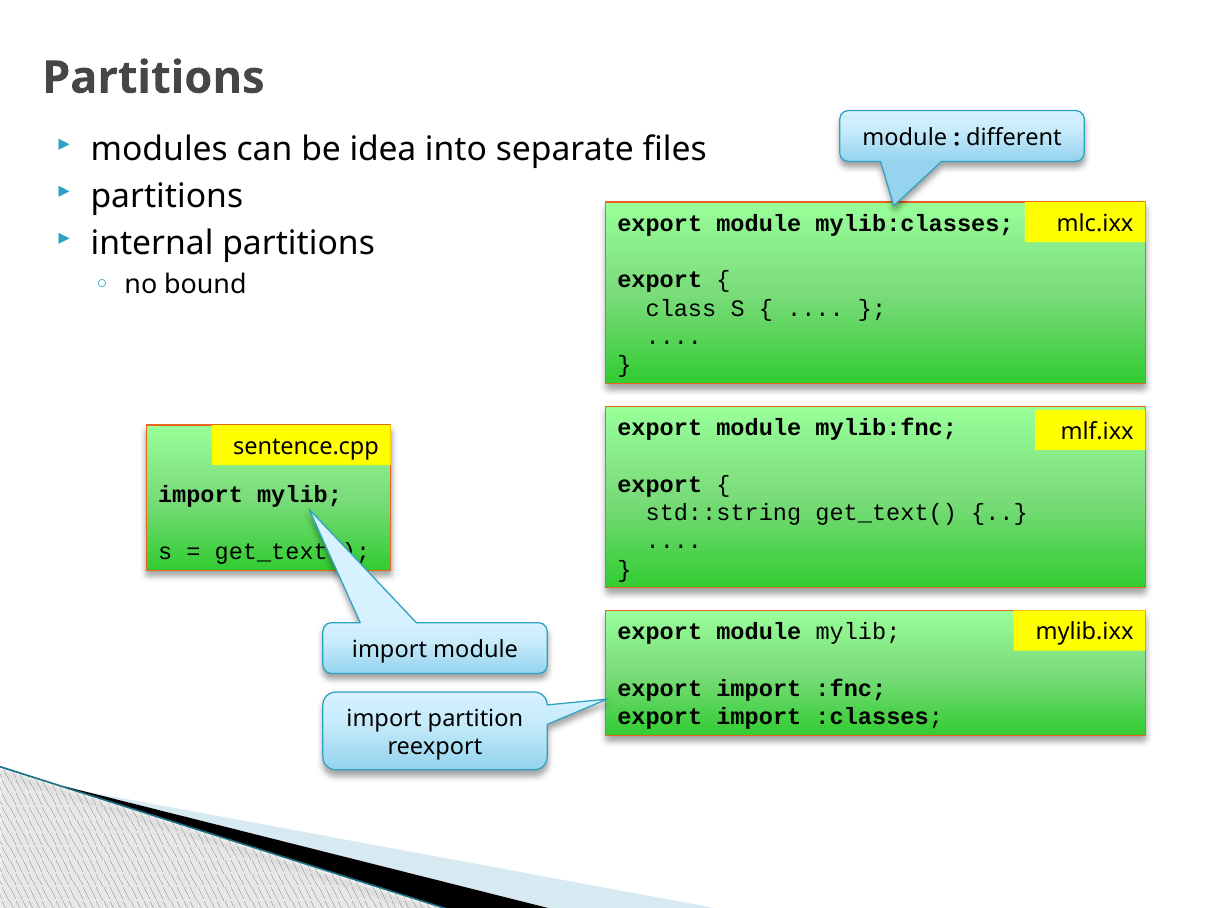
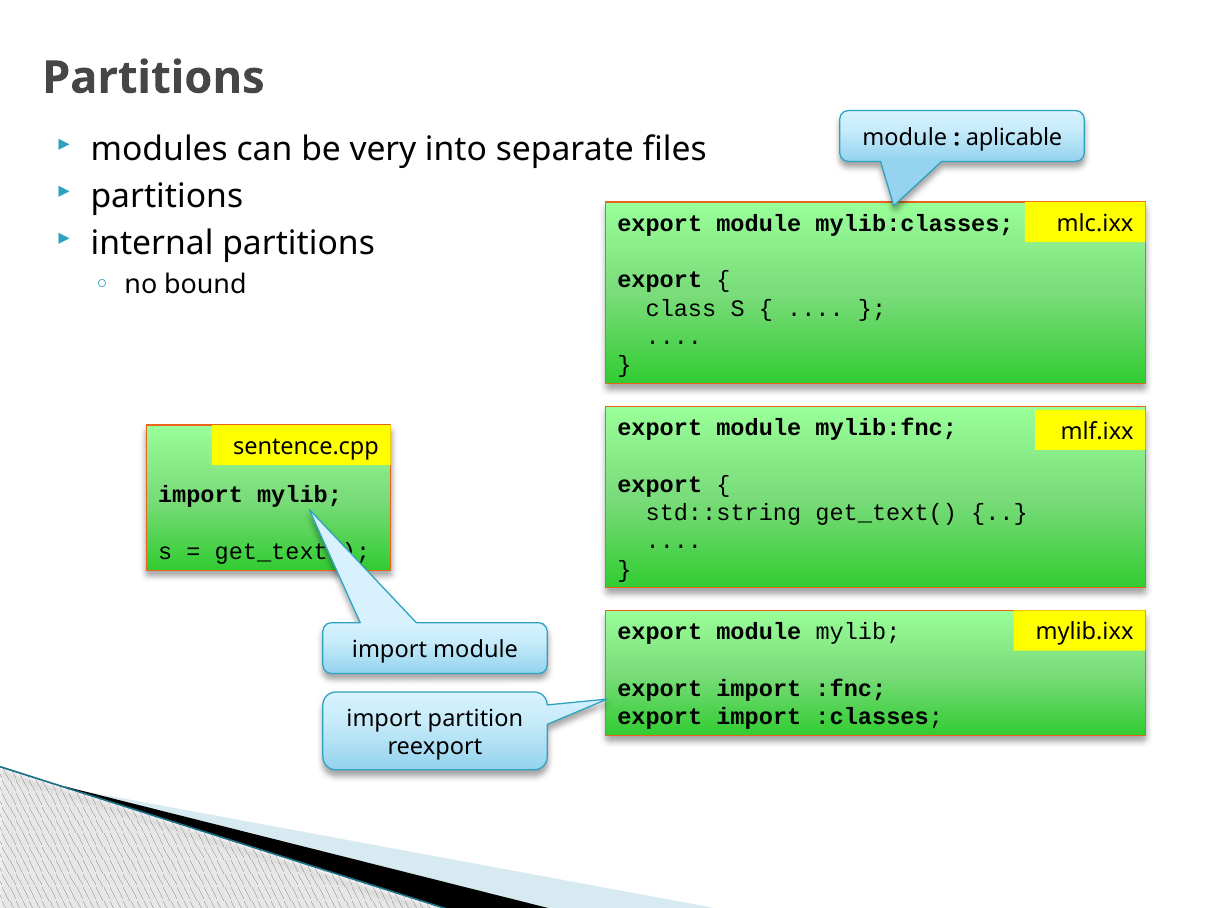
different: different -> aplicable (1014, 138)
idea: idea -> very (383, 150)
